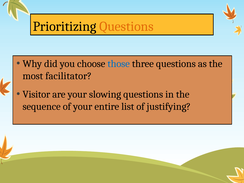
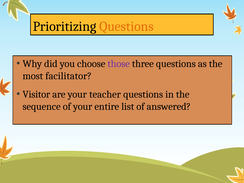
those colour: blue -> purple (119, 64)
slowing: slowing -> teacher (105, 94)
justifying: justifying -> answered (169, 106)
